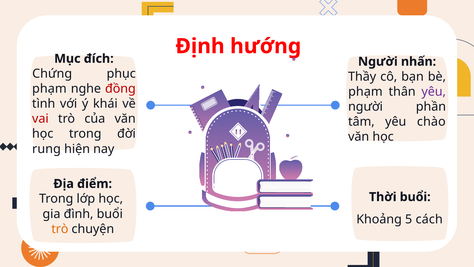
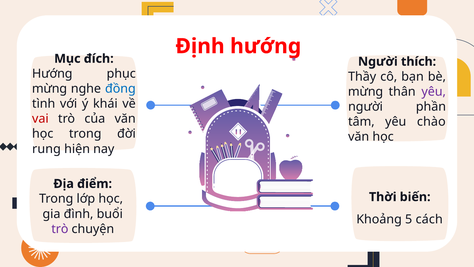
nhấn: nhấn -> thích (419, 62)
Chứng: Chứng -> Hướng (52, 74)
phạm: phạm -> mừng (50, 89)
đồng colour: red -> blue (120, 89)
phạm: phạm -> mừng (366, 92)
Thời buổi: buổi -> biến (415, 197)
trò colour: orange -> purple (60, 229)
